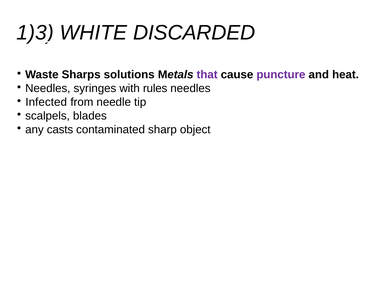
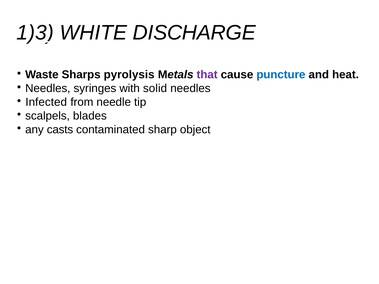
DISCARDED: DISCARDED -> DISCHARGE (194, 33)
solutions: solutions -> pyrolysis (129, 75)
puncture colour: purple -> blue (281, 75)
rules: rules -> solid (155, 88)
